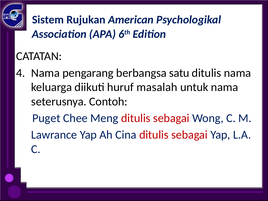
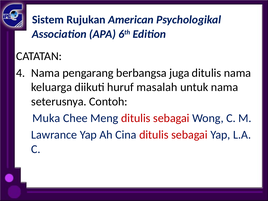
satu: satu -> juga (179, 73)
Puget: Puget -> Muka (46, 118)
